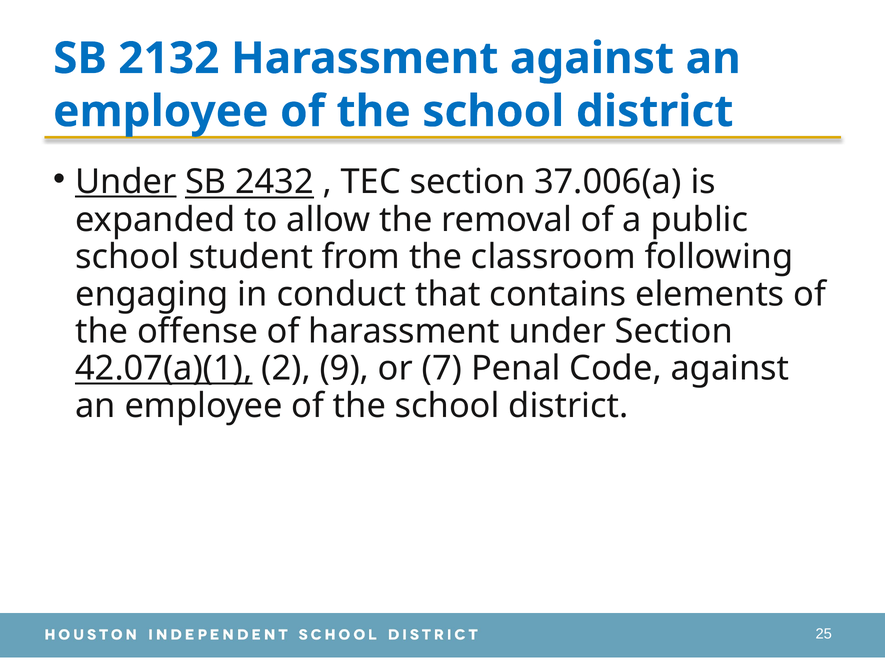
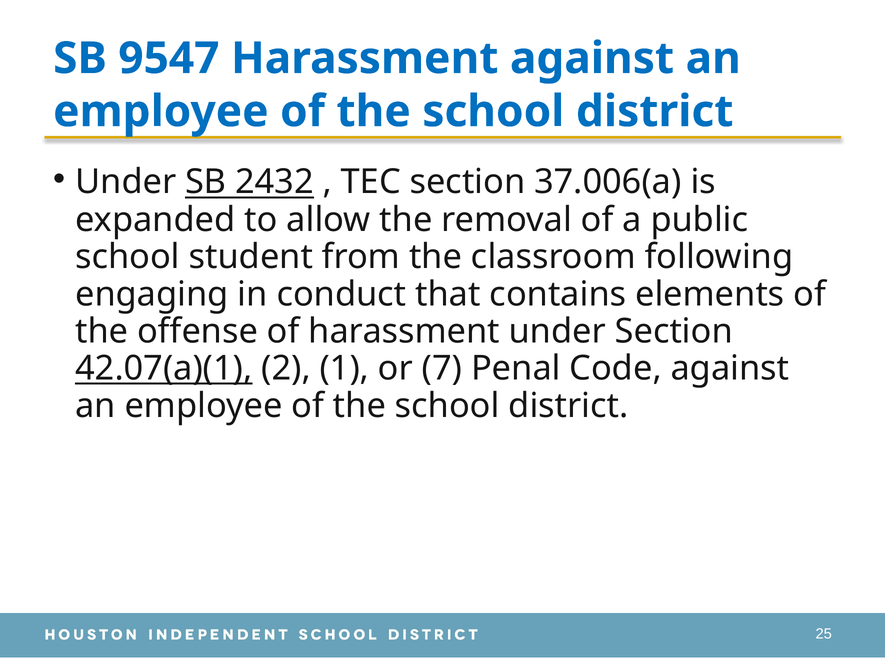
2132: 2132 -> 9547 (169, 58)
Under underline: present -> none (126, 182)
9: 9 -> 1 (344, 368)
